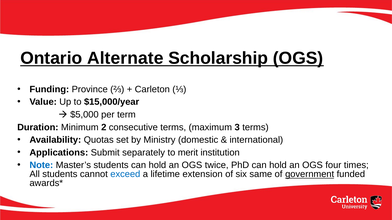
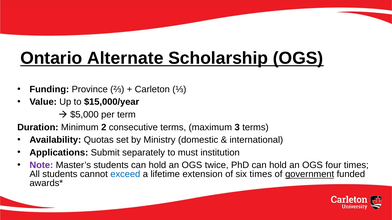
merit: merit -> must (188, 153)
Note colour: blue -> purple (41, 166)
six same: same -> times (261, 175)
